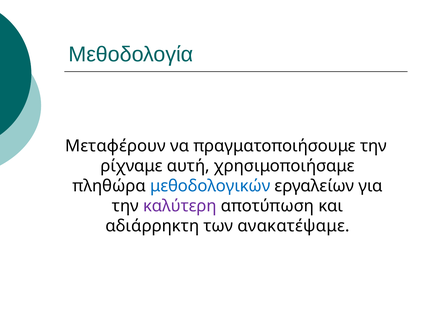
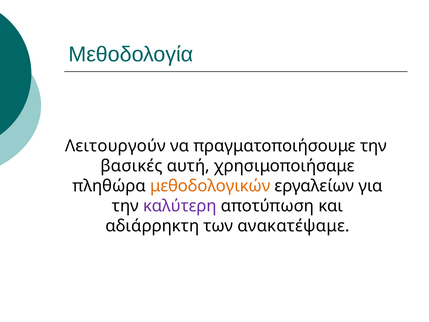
Μεταφέρουν: Μεταφέρουν -> Λειτουργούν (115, 146)
ρίχναμε: ρίχναμε -> βασικές (132, 166)
μεθοδολογικών colour: blue -> orange (210, 186)
